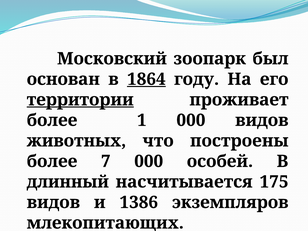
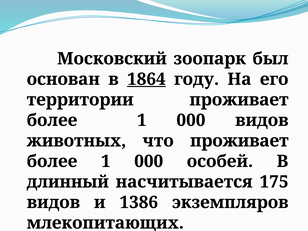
территории underline: present -> none (80, 100)
что построены: построены -> проживает (239, 141)
7: 7 -> 1 (106, 161)
